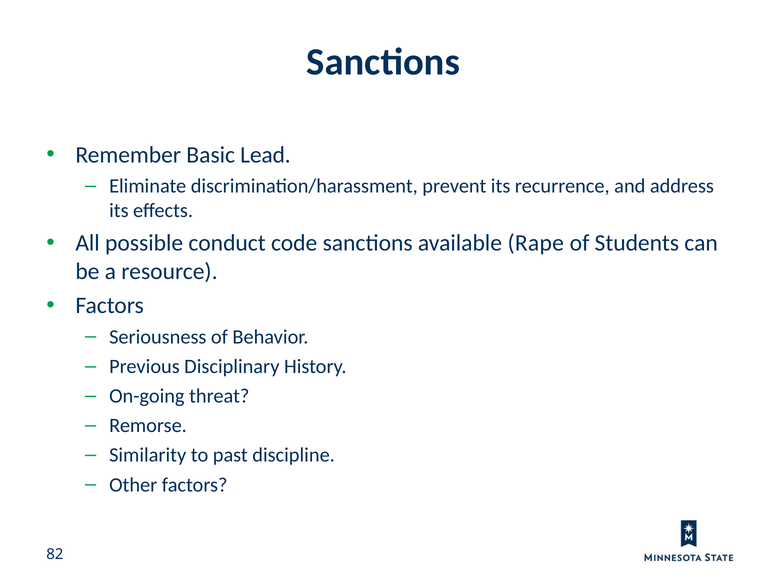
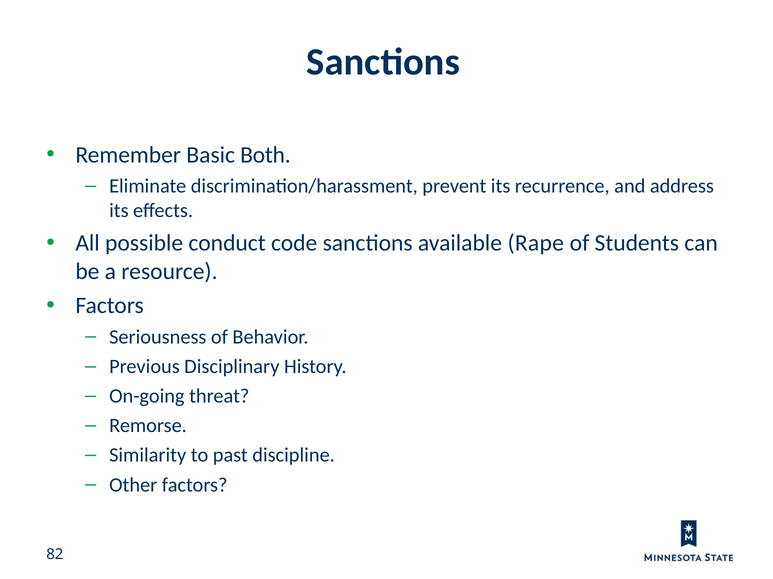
Lead: Lead -> Both (265, 155)
